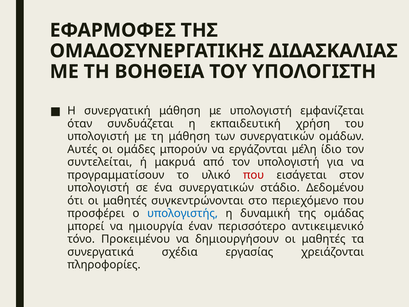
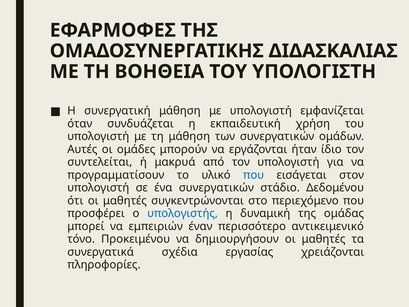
μέλη: μέλη -> ήταν (304, 149)
που colour: red -> blue (254, 175)
ημιουργία: ημιουργία -> εμπειριών (156, 226)
